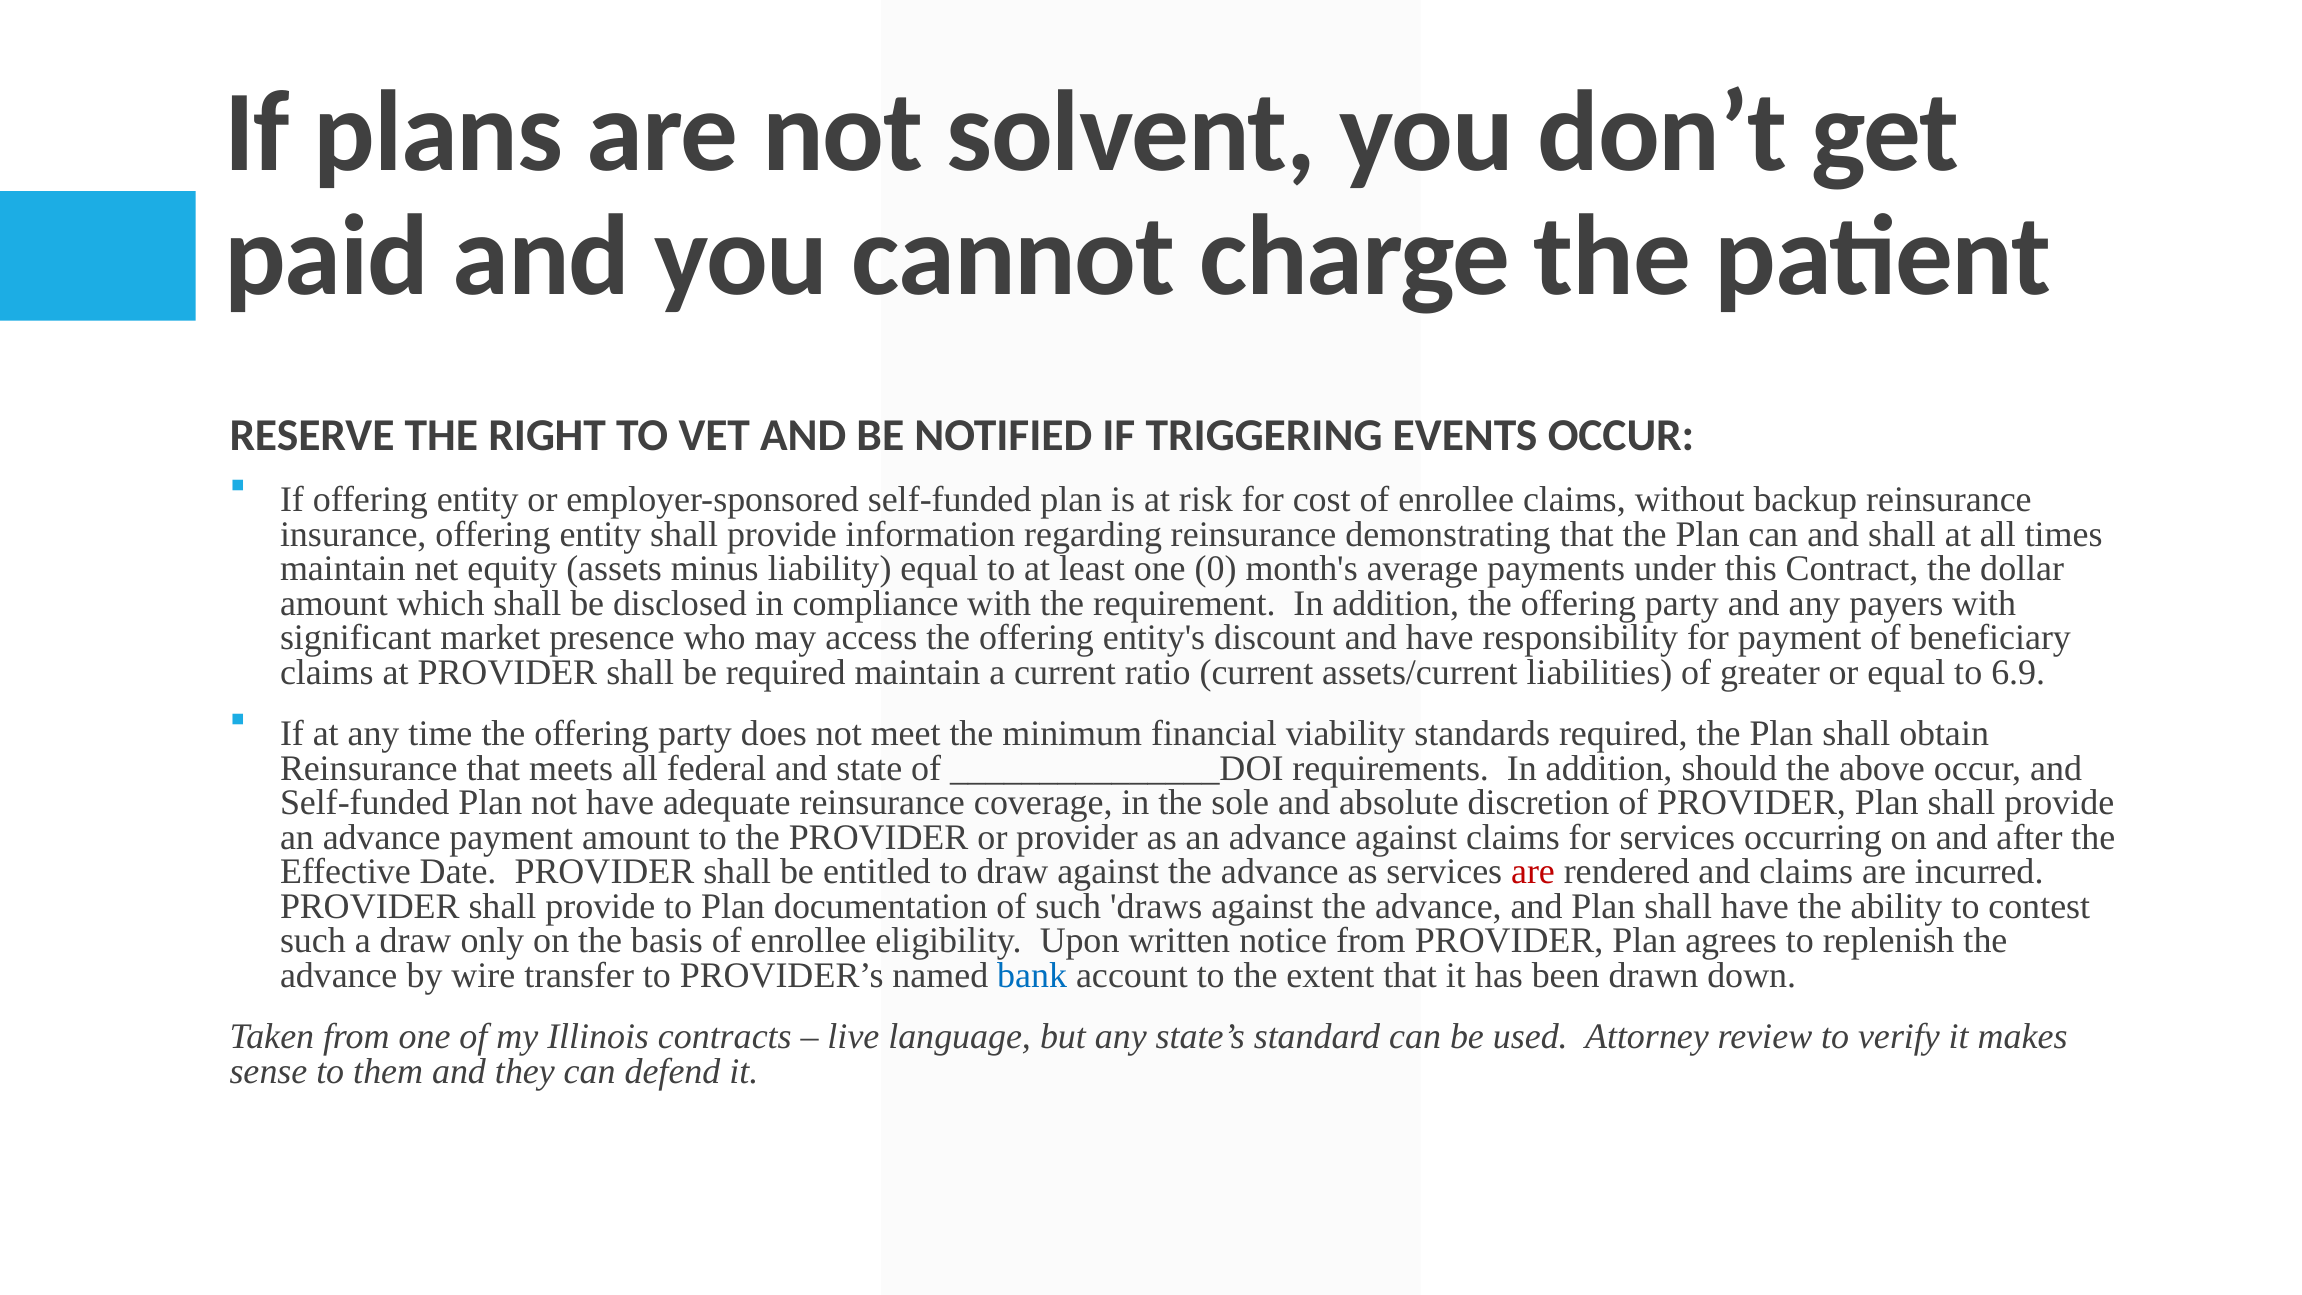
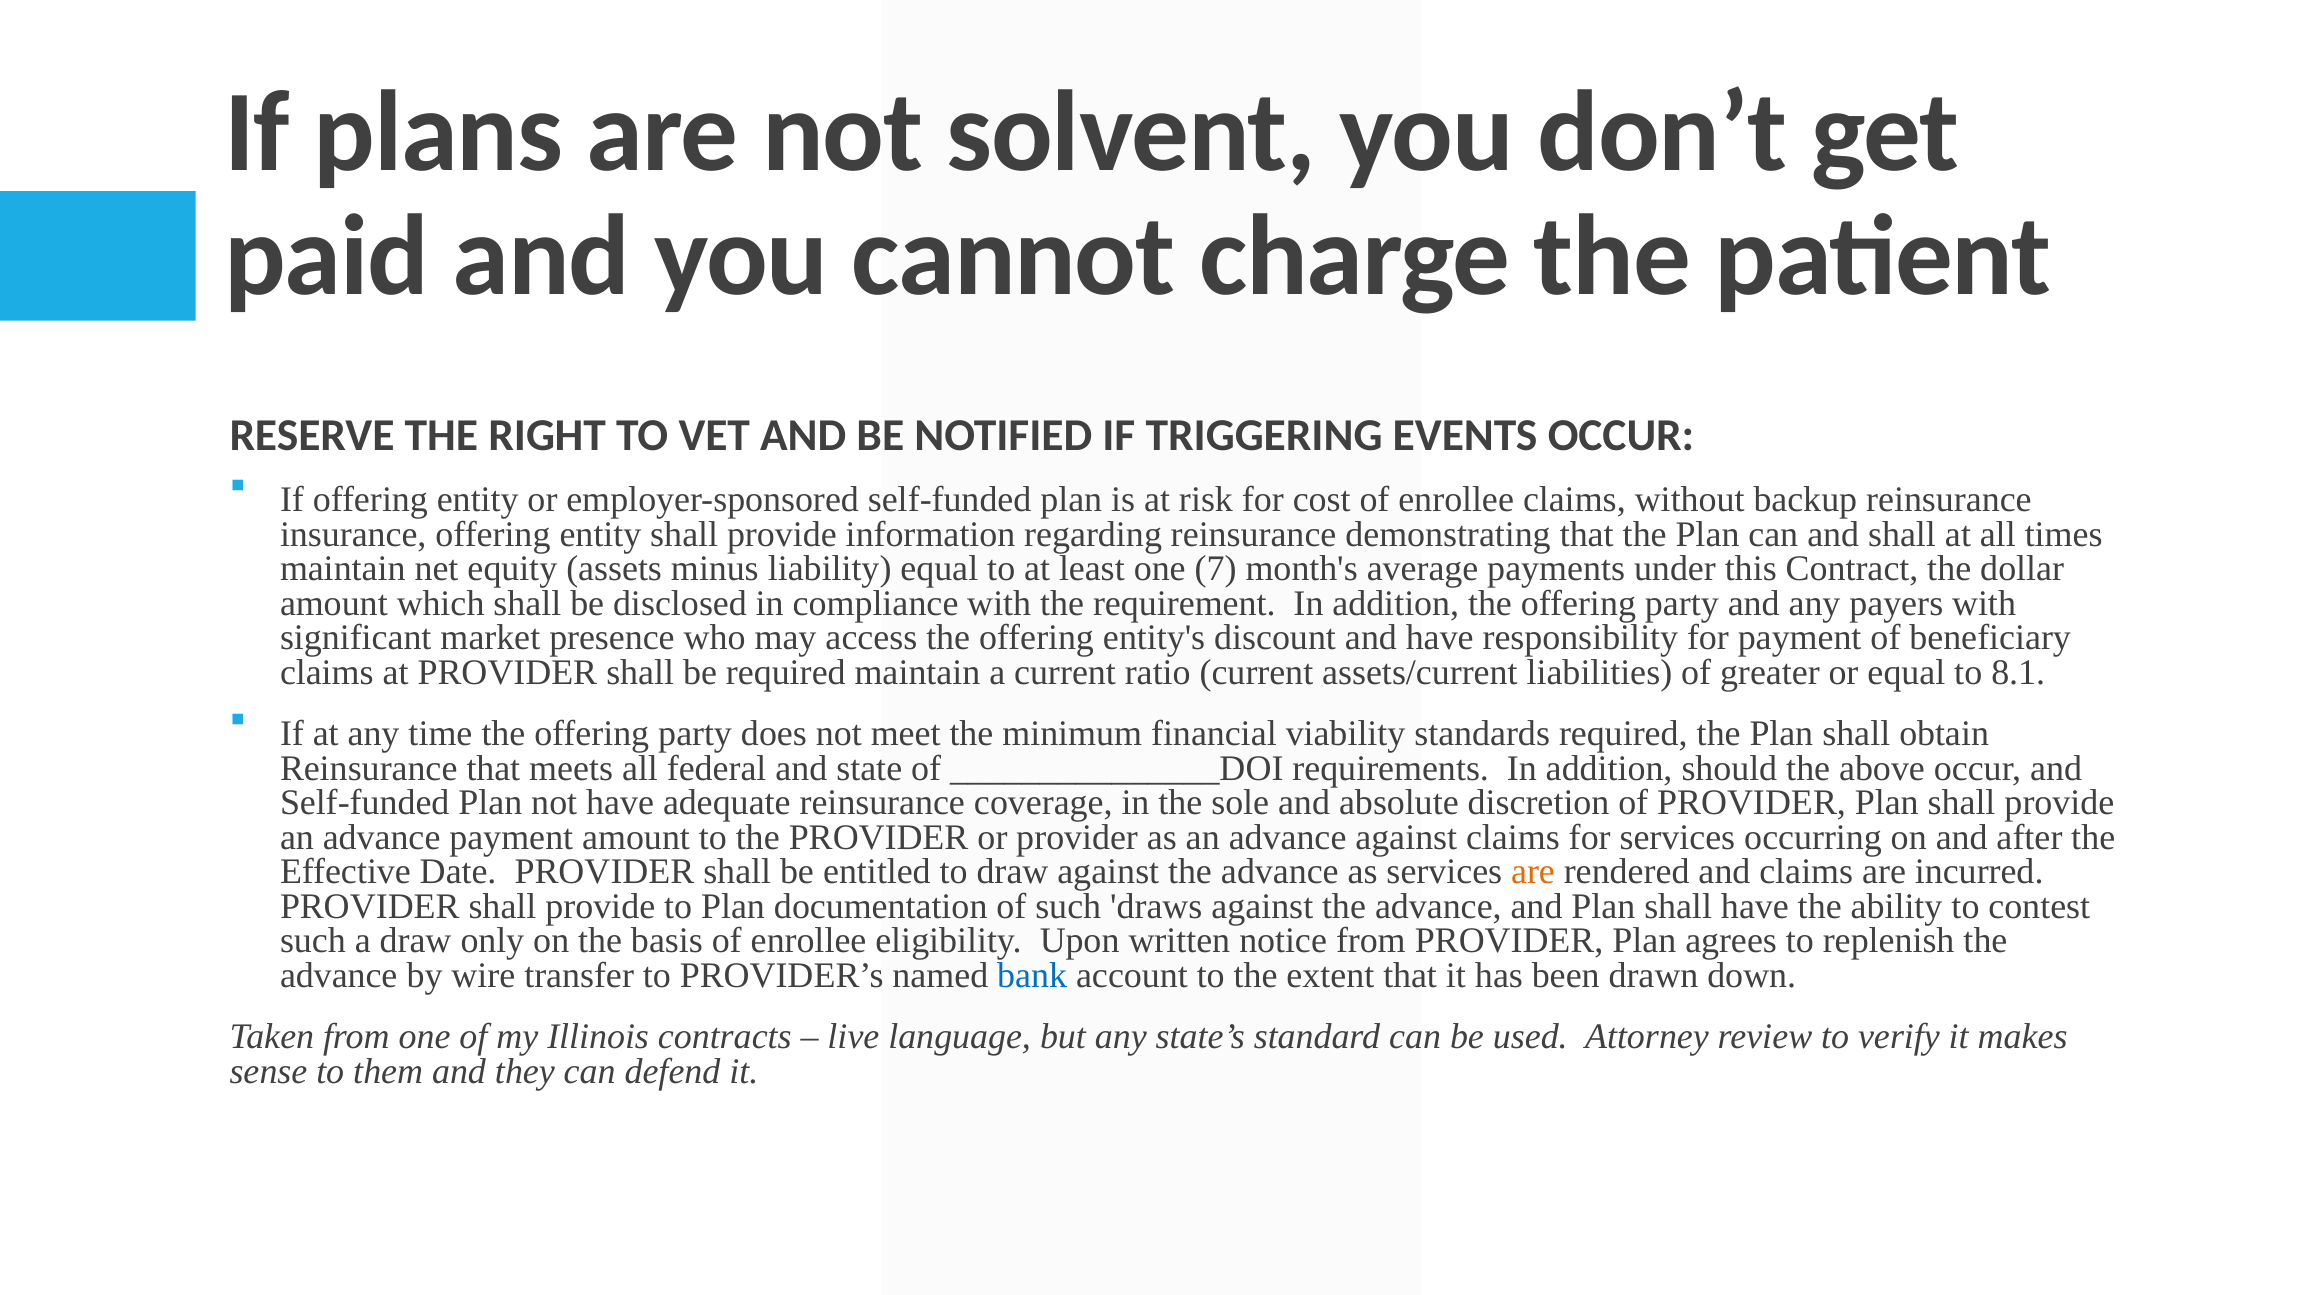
0: 0 -> 7 (1216, 569)
6.9: 6.9 -> 8.1 (2018, 672)
are colour: red -> orange (1533, 872)
